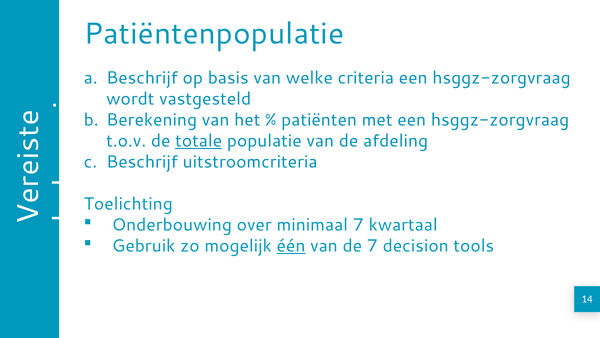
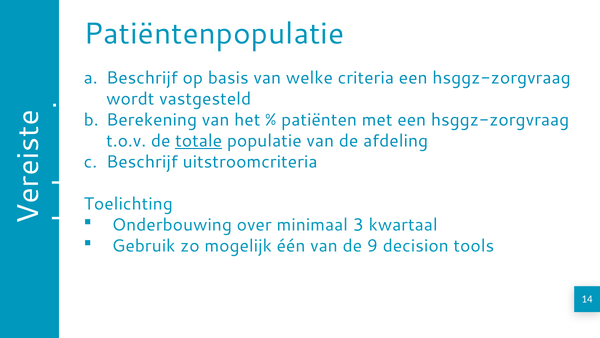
minimaal 7: 7 -> 3 (358, 225)
één underline: present -> none (291, 246)
de 7: 7 -> 9 (372, 246)
